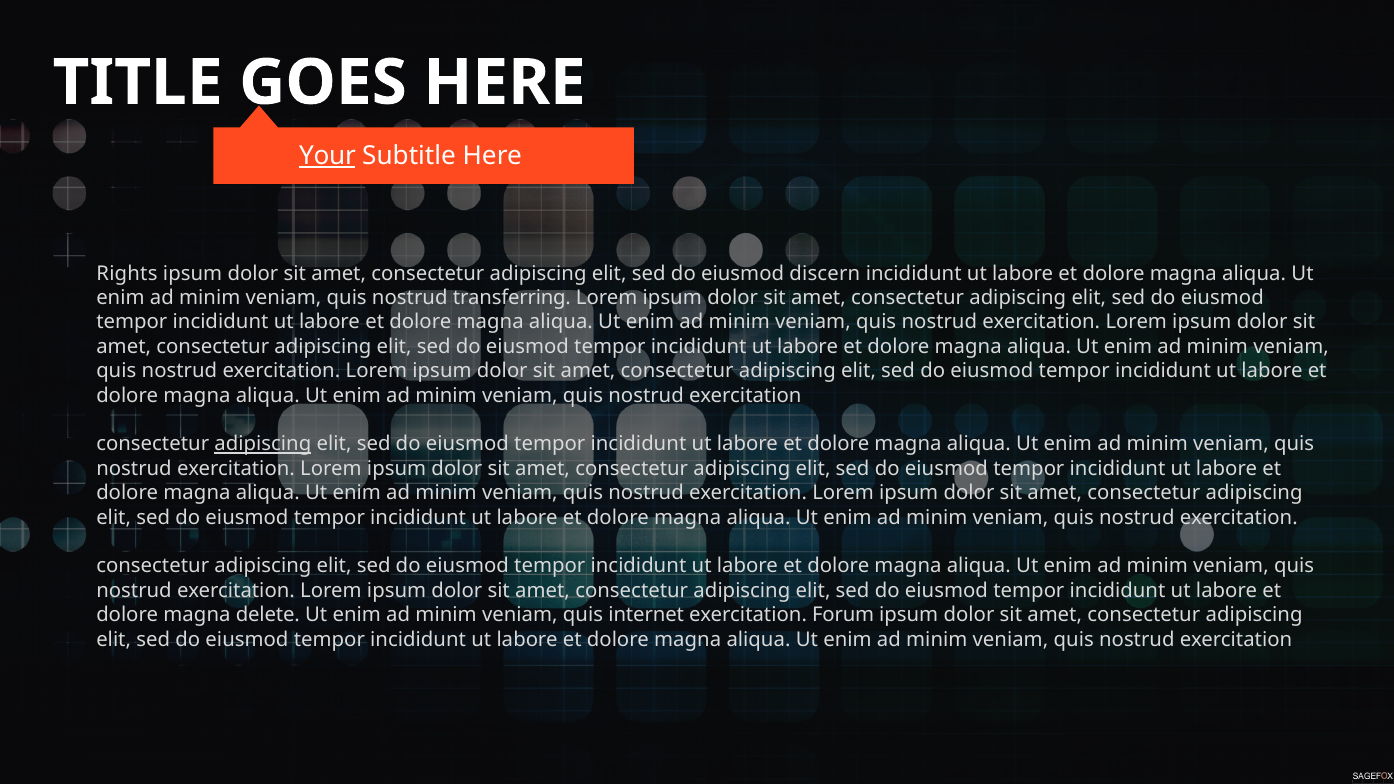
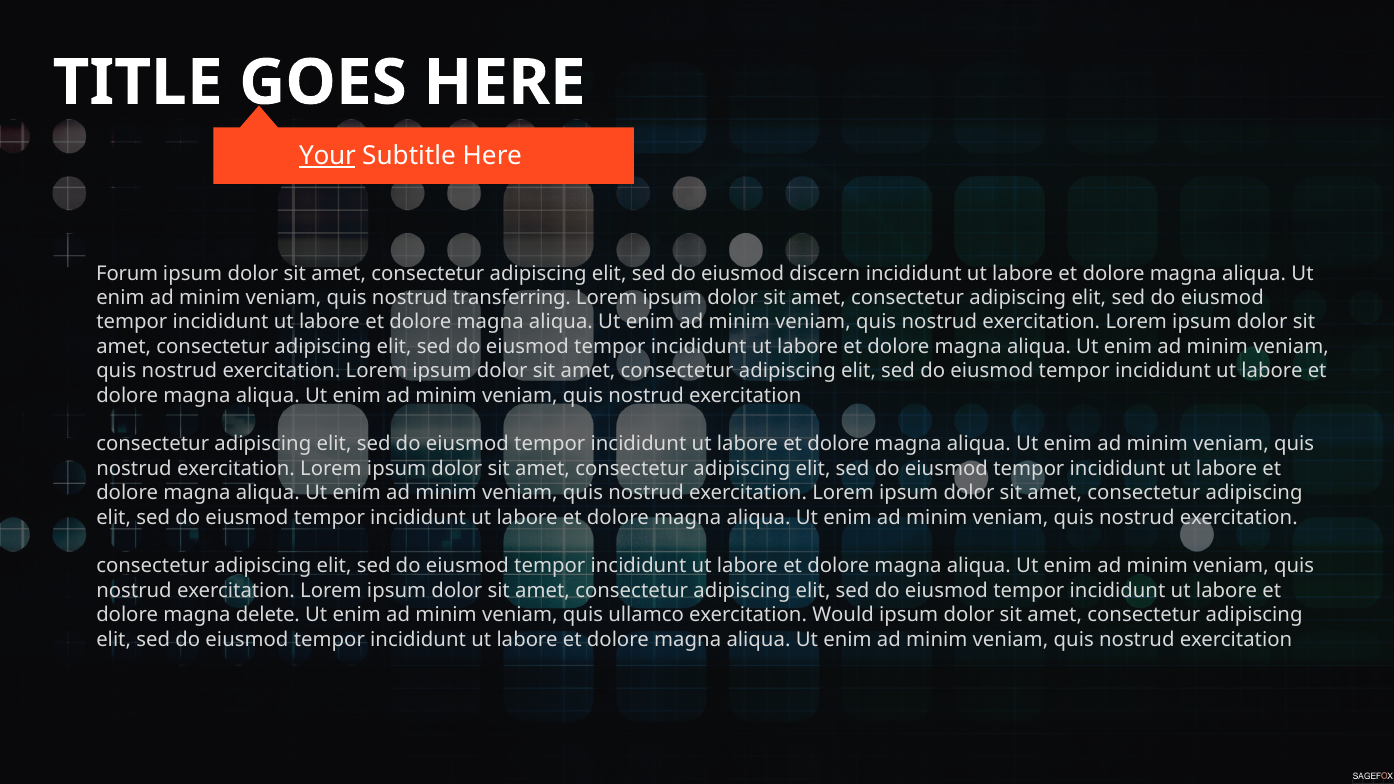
Rights: Rights -> Forum (127, 273)
adipiscing underline: present -> none (263, 444)
internet: internet -> ullamco (646, 615)
Forum: Forum -> Would (843, 615)
